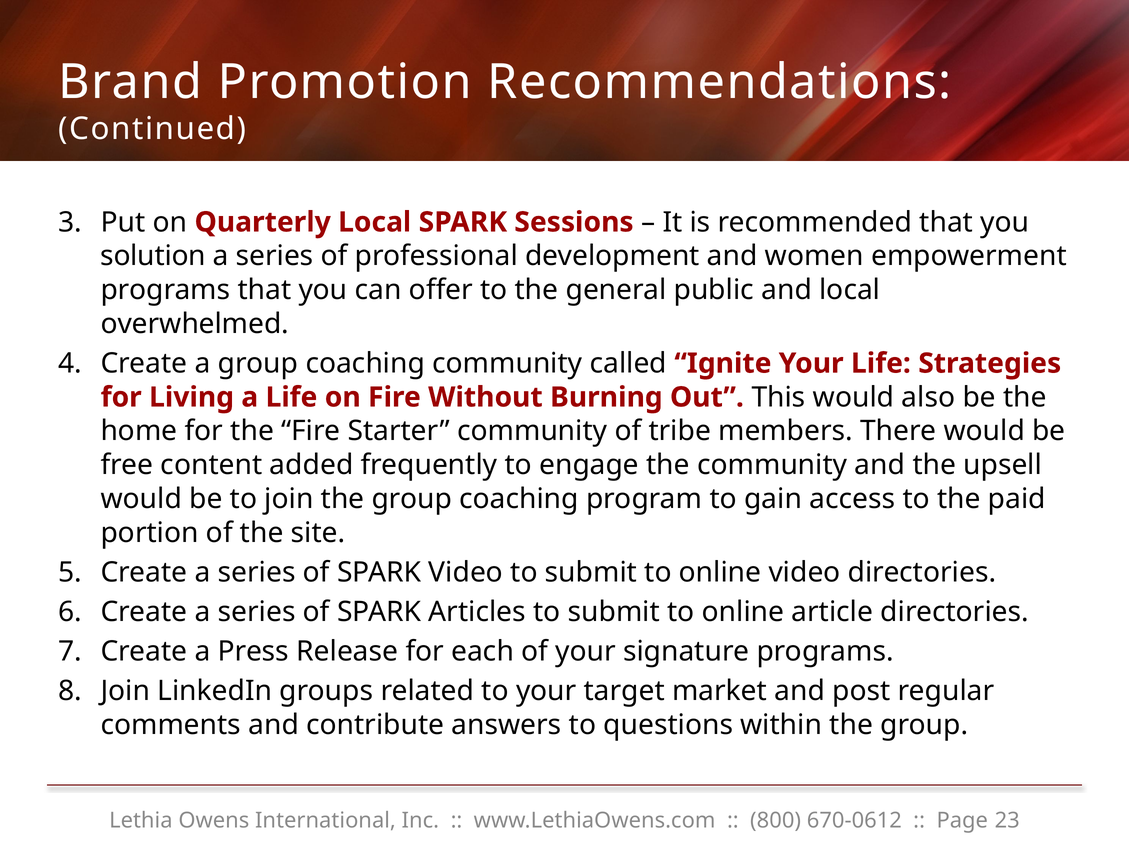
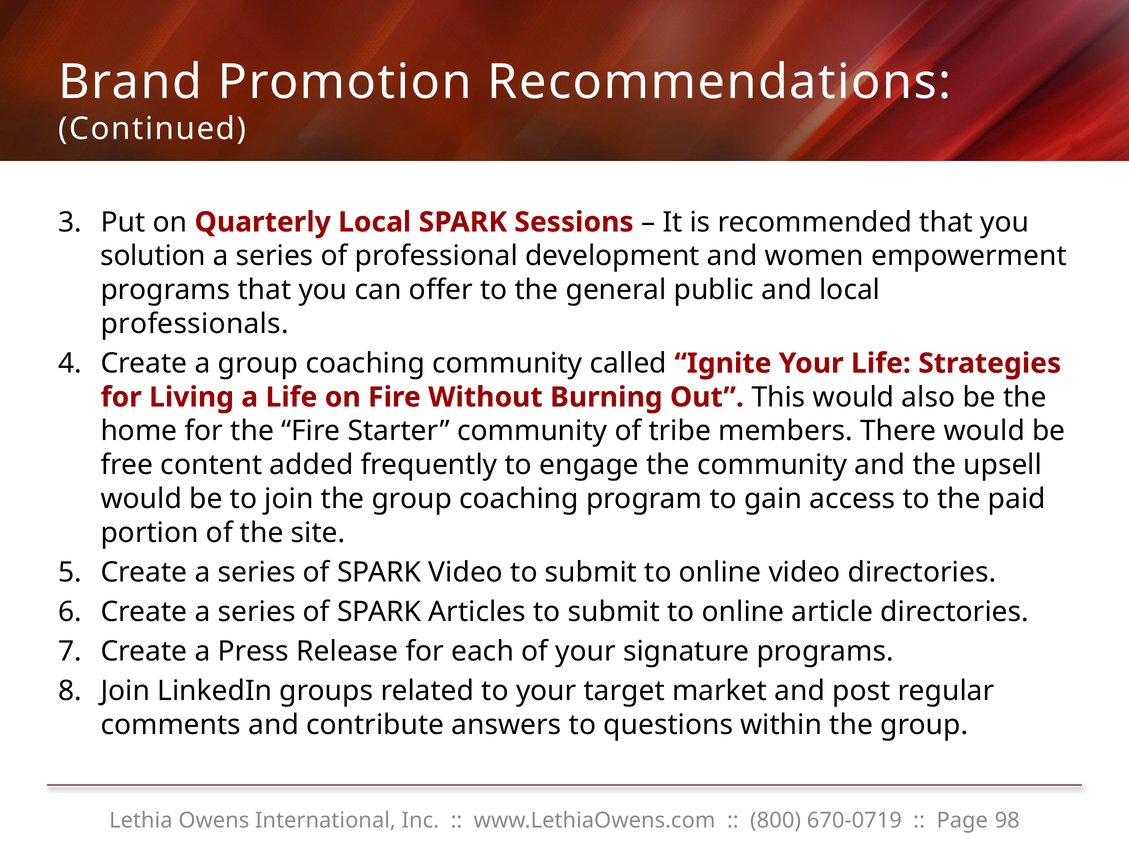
overwhelmed: overwhelmed -> professionals (195, 324)
670-0612: 670-0612 -> 670-0719 (854, 820)
23: 23 -> 98 (1007, 820)
